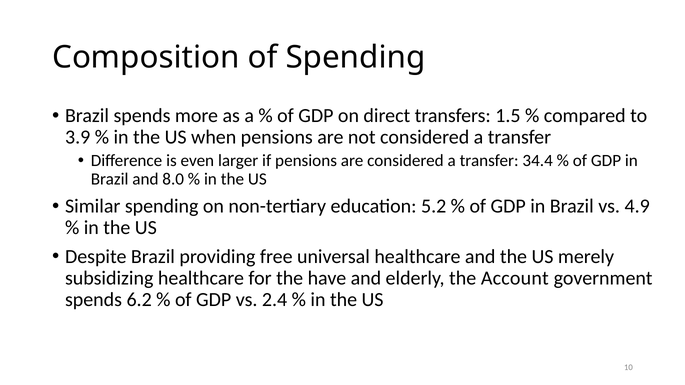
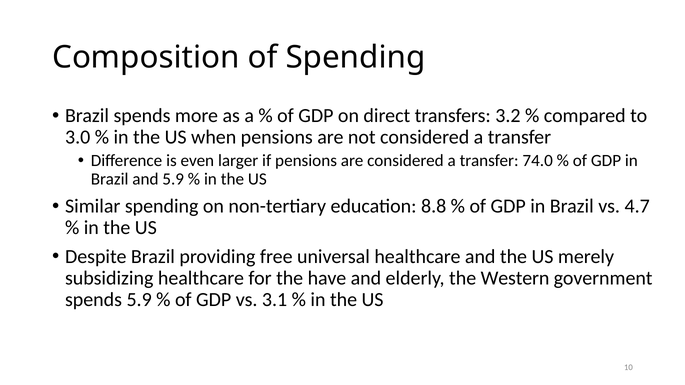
1.5: 1.5 -> 3.2 (508, 116)
3.9: 3.9 -> 3.0 (78, 137)
34.4: 34.4 -> 74.0 (538, 161)
and 8.0: 8.0 -> 5.9 (173, 179)
5.2: 5.2 -> 8.8 (434, 207)
4.9: 4.9 -> 4.7 (637, 207)
Account: Account -> Western (515, 278)
spends 6.2: 6.2 -> 5.9 (139, 300)
2.4: 2.4 -> 3.1 (275, 300)
